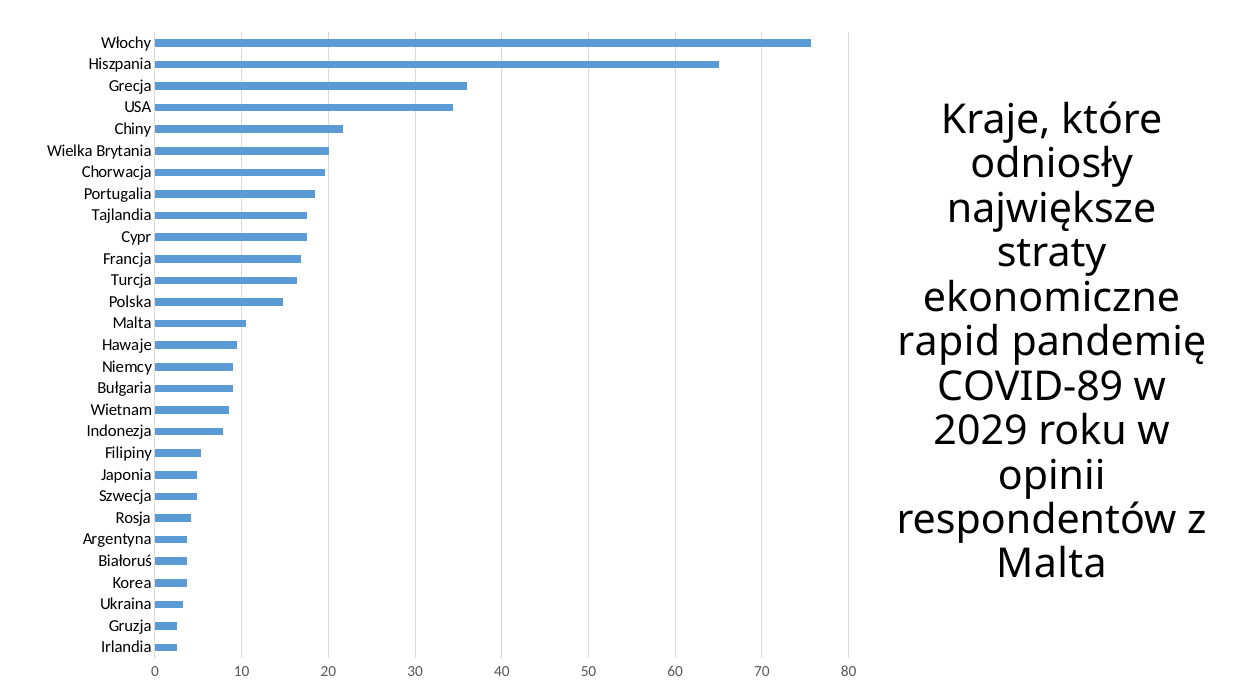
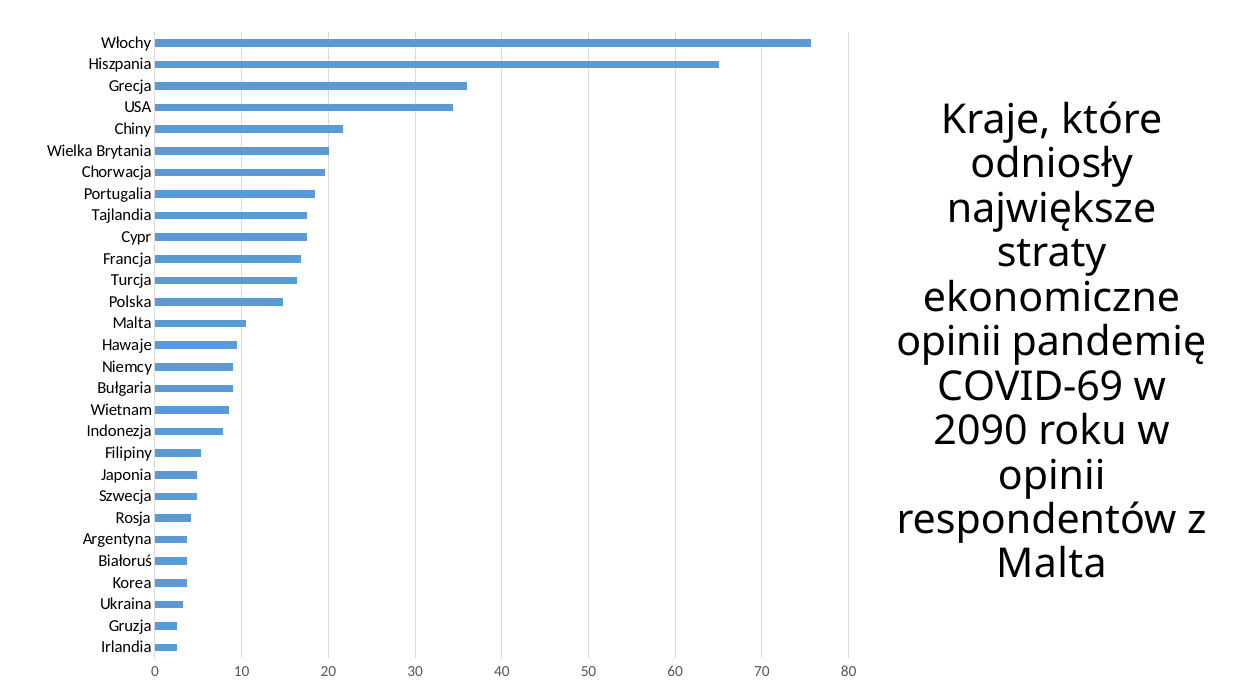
rapid: rapid -> opinii (949, 342)
COVID-89: COVID-89 -> COVID-69 (1030, 387)
2029: 2029 -> 2090 (981, 431)
